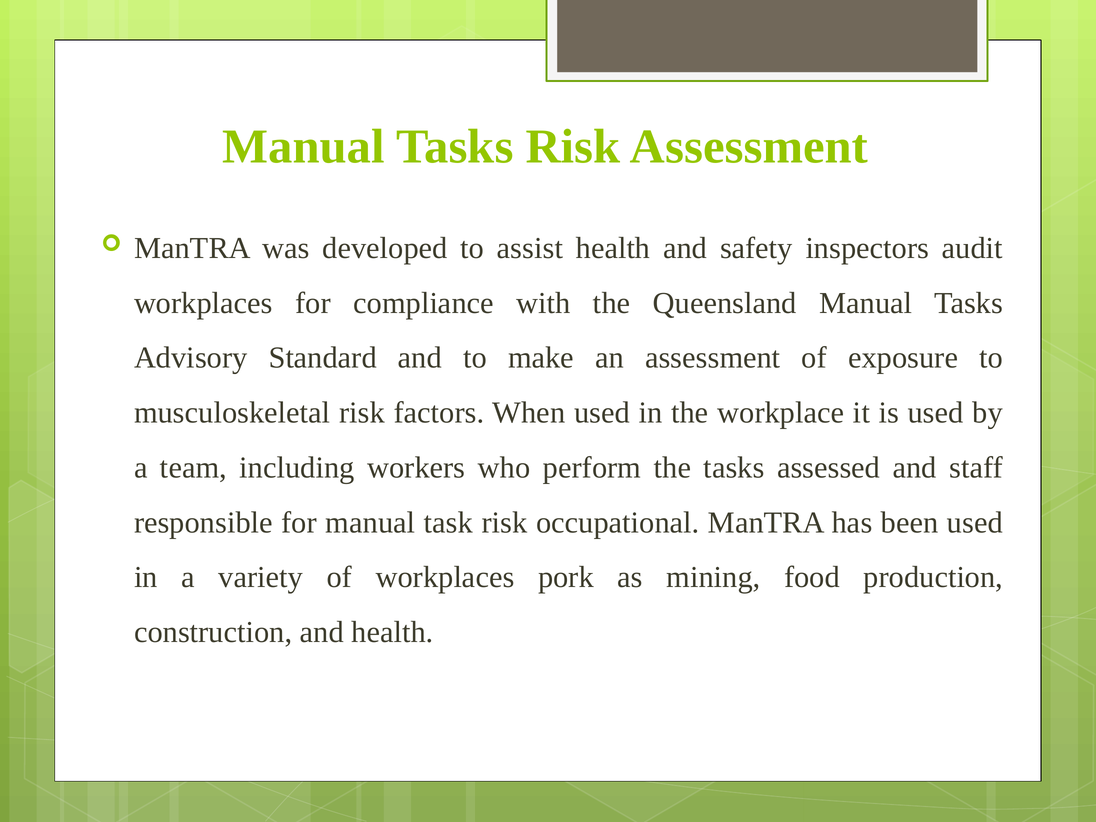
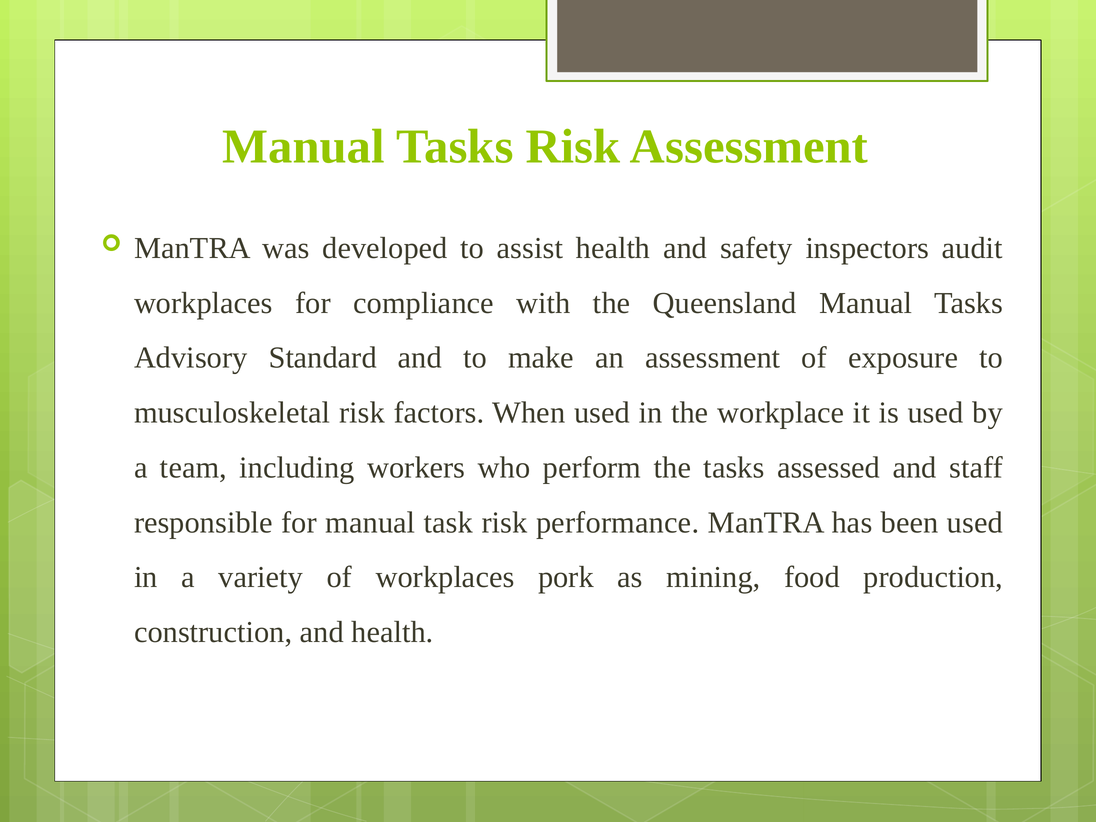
occupational: occupational -> performance (618, 522)
